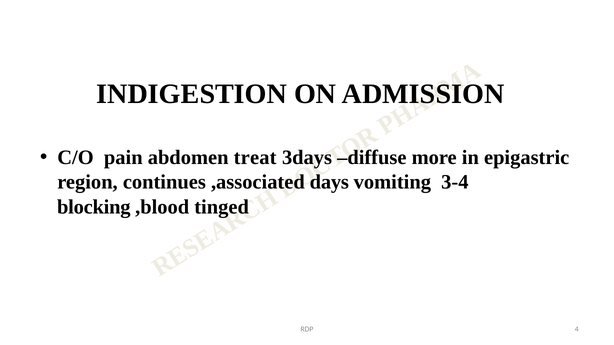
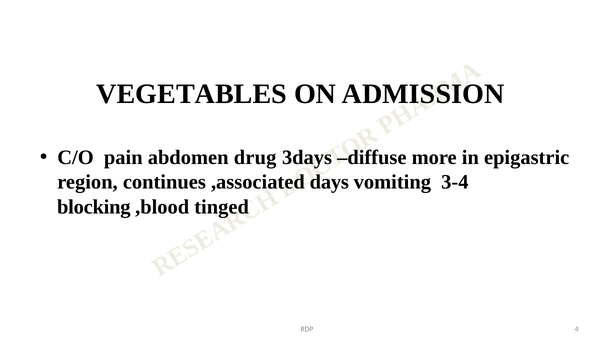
INDIGESTION: INDIGESTION -> VEGETABLES (192, 94)
treat: treat -> drug (255, 158)
